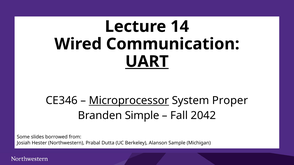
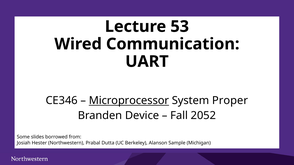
14: 14 -> 53 (180, 27)
UART underline: present -> none (147, 62)
Simple: Simple -> Device (142, 116)
2042: 2042 -> 2052 (203, 116)
